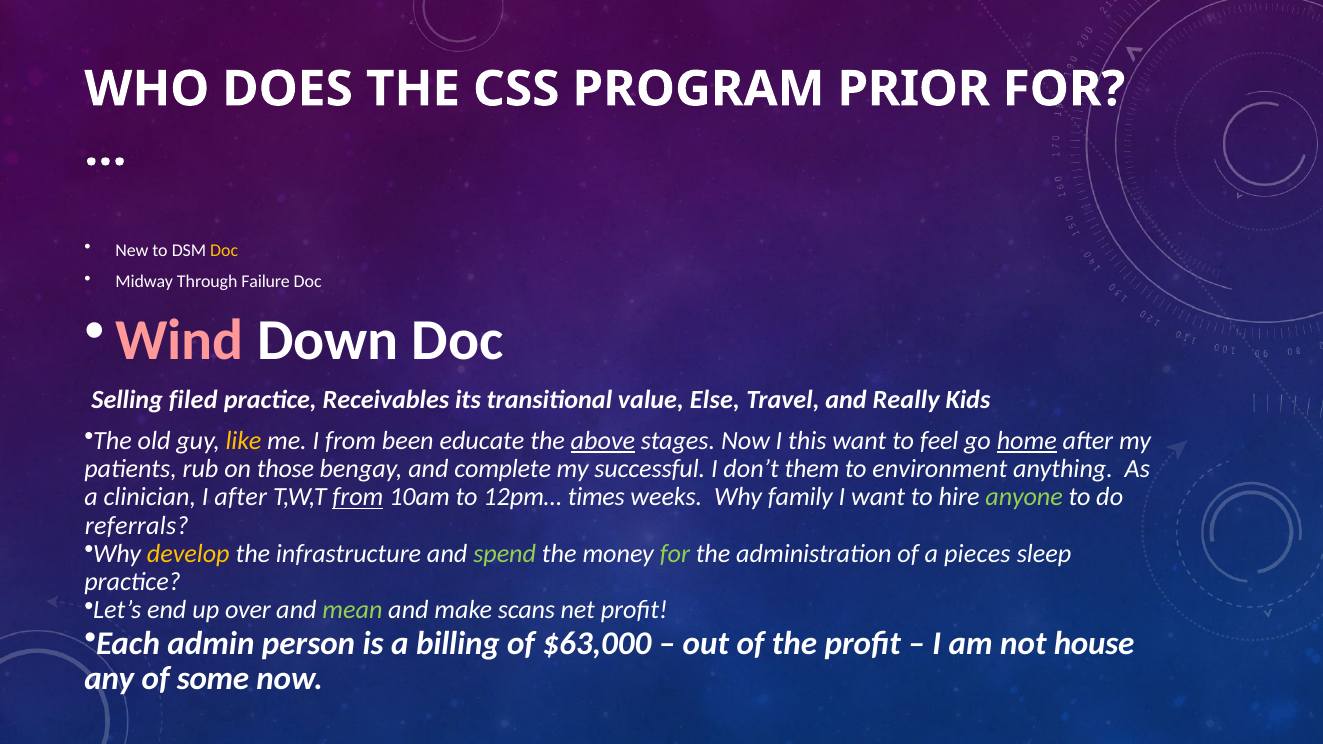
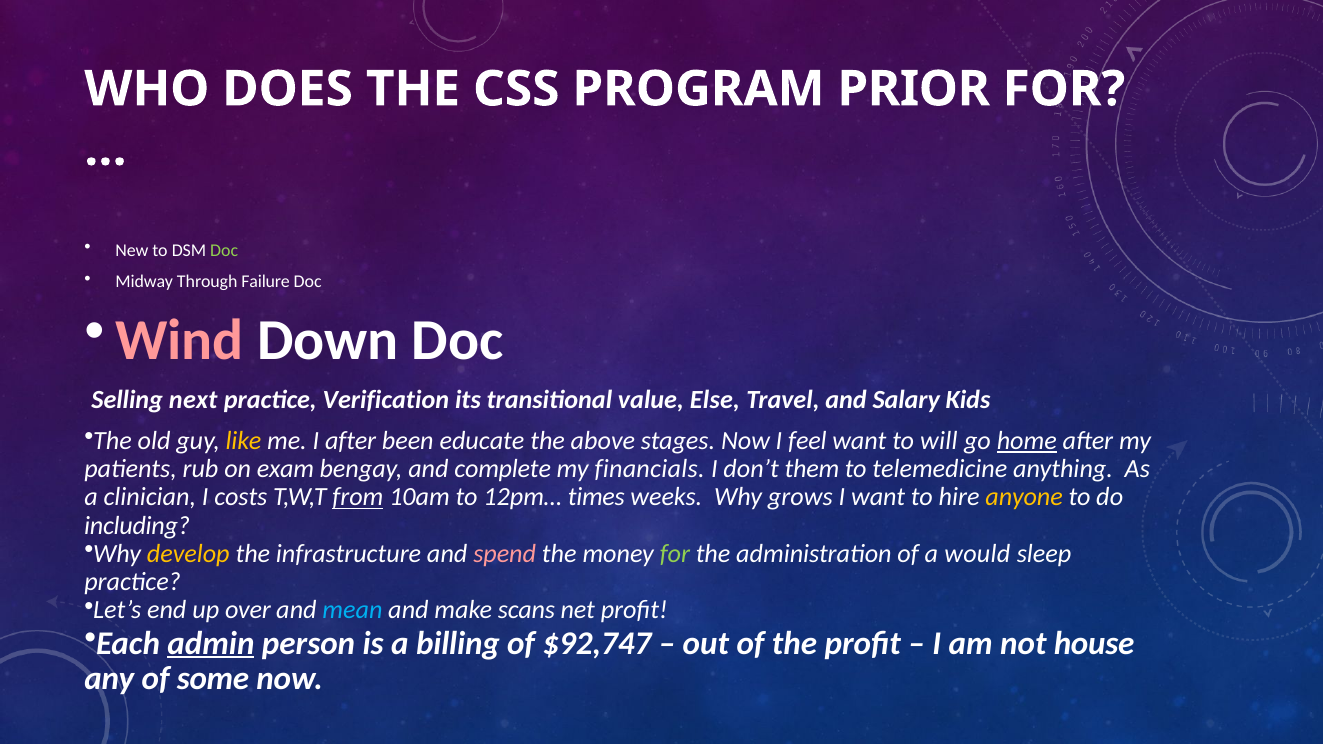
Doc colour: yellow -> light green (224, 250)
filed: filed -> next (193, 400)
Receivables: Receivables -> Verification (386, 400)
Really: Really -> Salary (906, 400)
I from: from -> after (351, 441)
above underline: present -> none (603, 441)
this: this -> feel (807, 441)
feel: feel -> will (939, 441)
those: those -> exam (285, 469)
successful: successful -> financials (650, 469)
environment: environment -> telemedicine (940, 469)
I after: after -> costs (241, 497)
family: family -> grows (800, 497)
anyone colour: light green -> yellow (1024, 497)
referrals: referrals -> including (137, 526)
spend colour: light green -> pink (505, 554)
pieces: pieces -> would (977, 554)
mean colour: light green -> light blue (352, 610)
admin underline: none -> present (211, 643)
$63,000: $63,000 -> $92,747 (597, 643)
